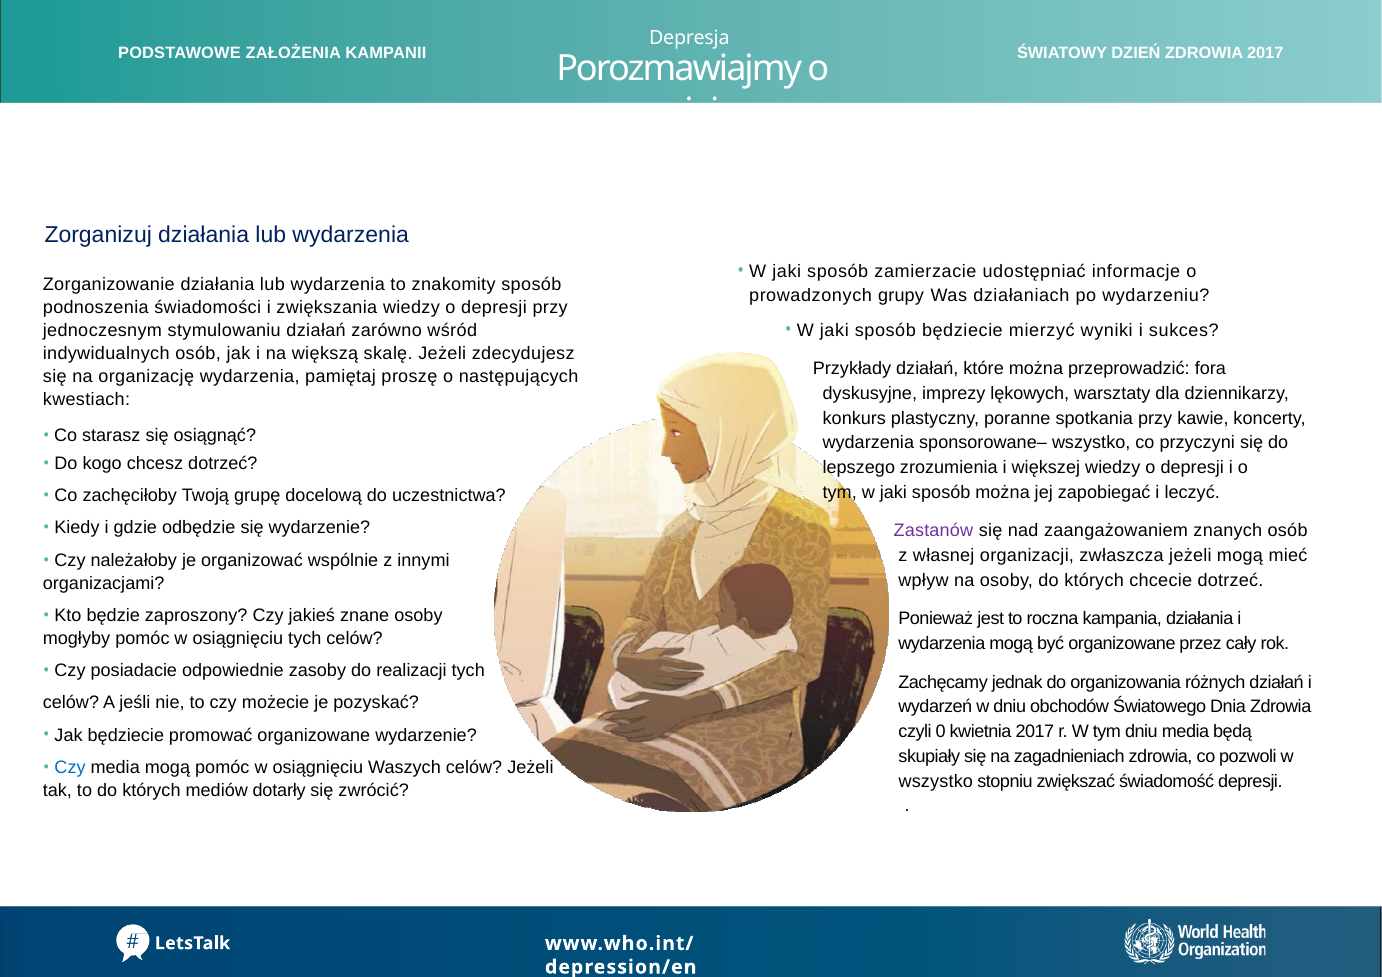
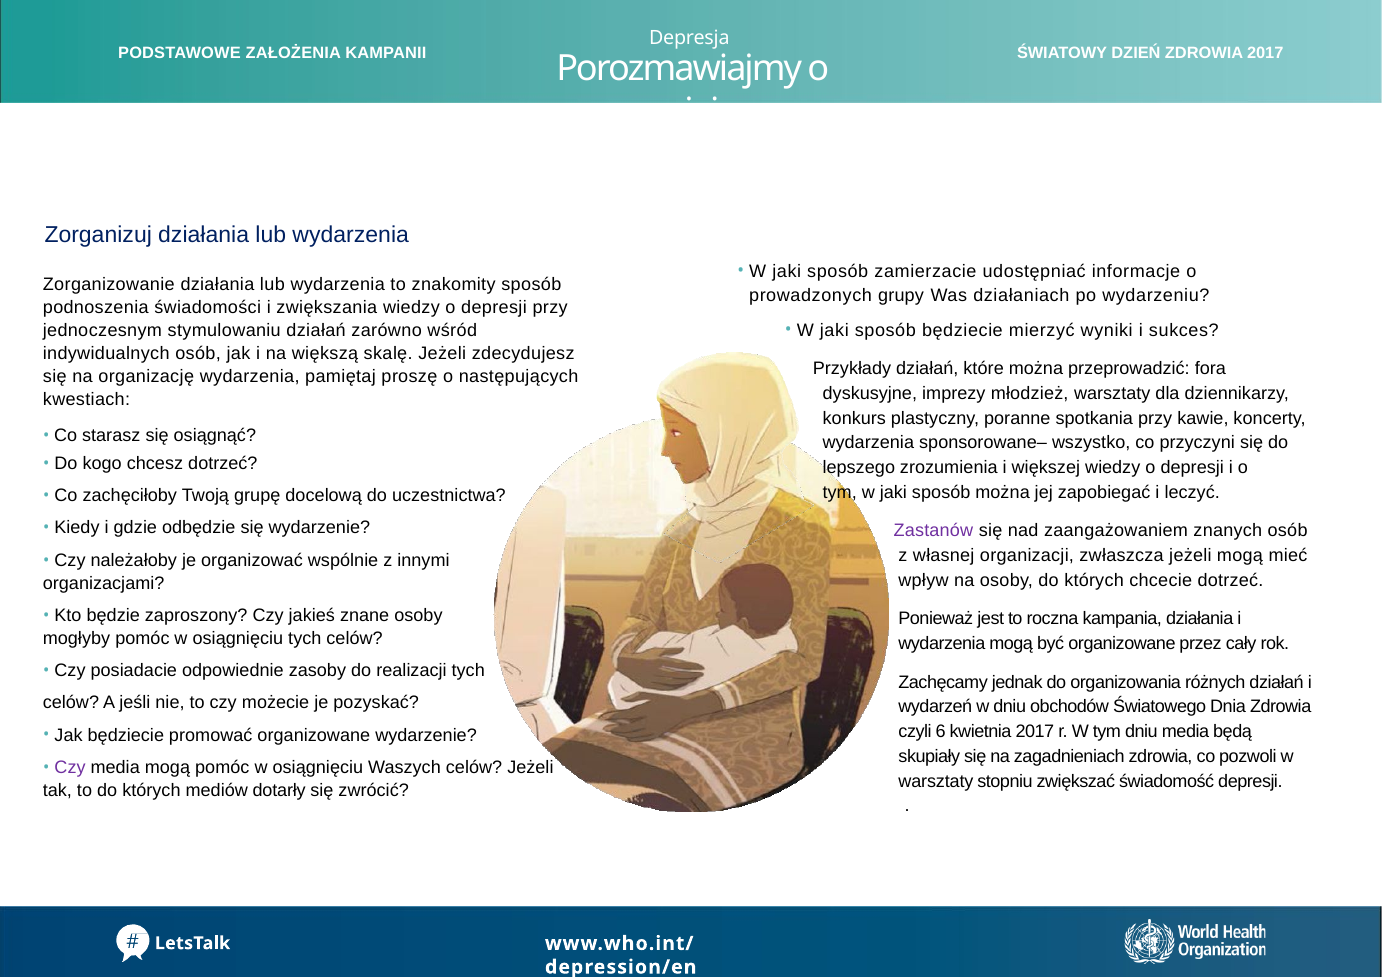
lękowych: lękowych -> młodzież (1030, 394)
0: 0 -> 6 (941, 732)
Czy colour: blue -> purple (70, 768)
wszystko: wszystko -> warsztaty (936, 781)
